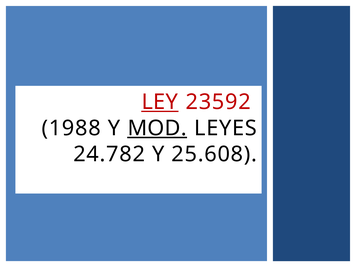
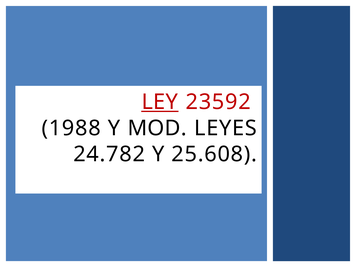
MOD underline: present -> none (157, 128)
